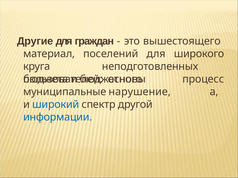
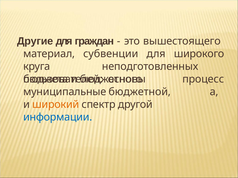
поселений: поселений -> субвенции (111, 54)
нарушение: нарушение -> бюджетной (140, 92)
широкий colour: blue -> orange (56, 105)
